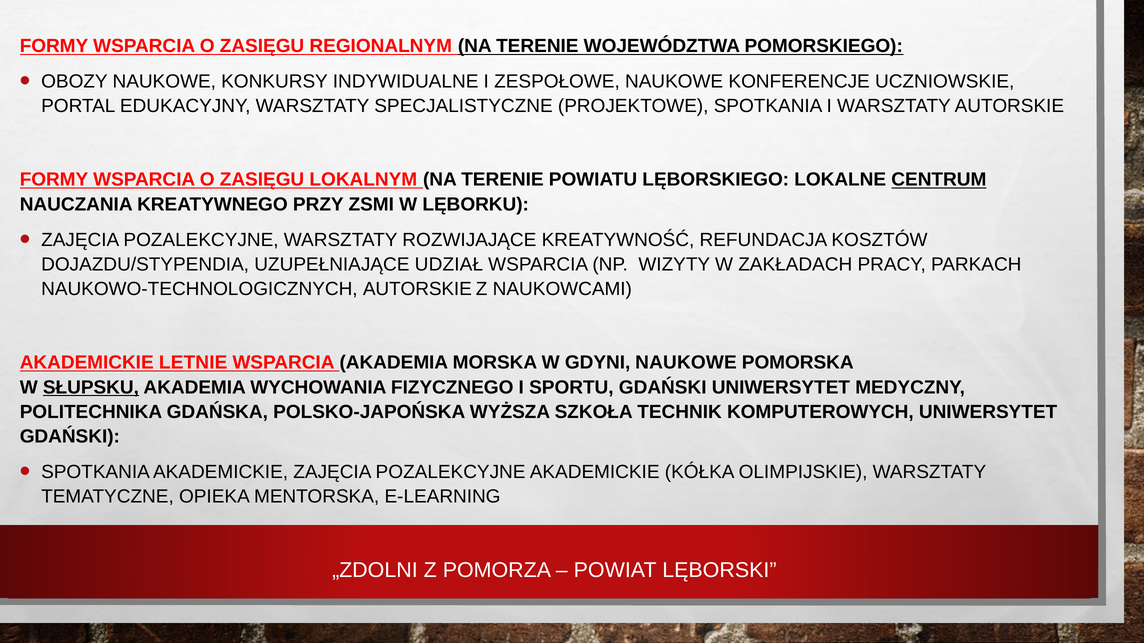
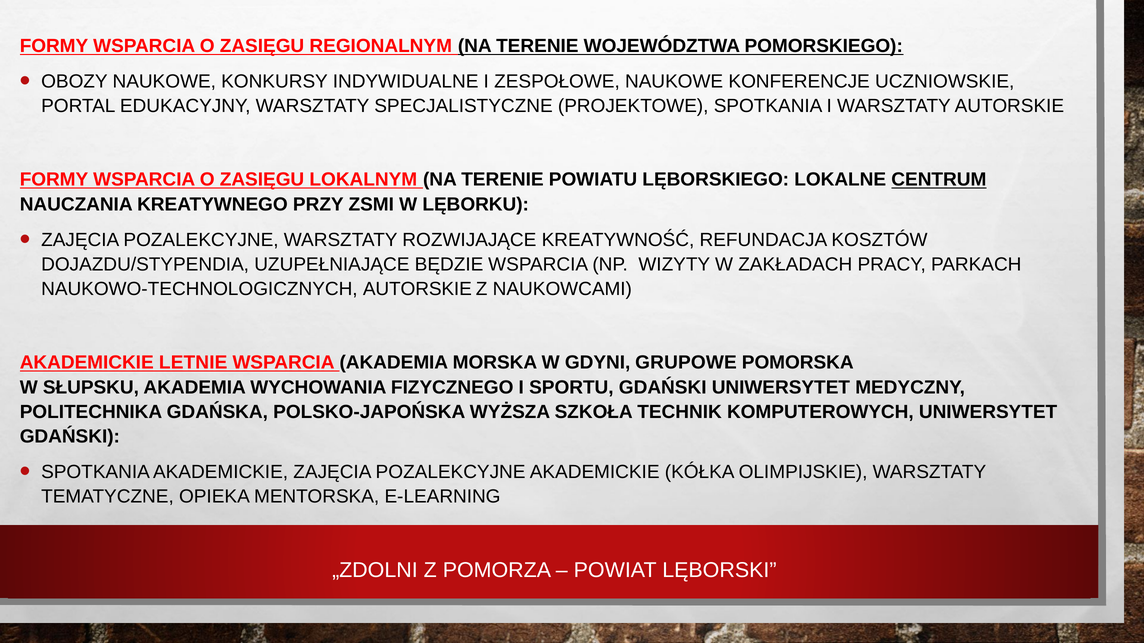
UDZIAŁ: UDZIAŁ -> BĘDZIE (449, 265)
GDYNI NAUKOWE: NAUKOWE -> GRUPOWE (686, 363)
SŁUPSKU underline: present -> none (91, 388)
